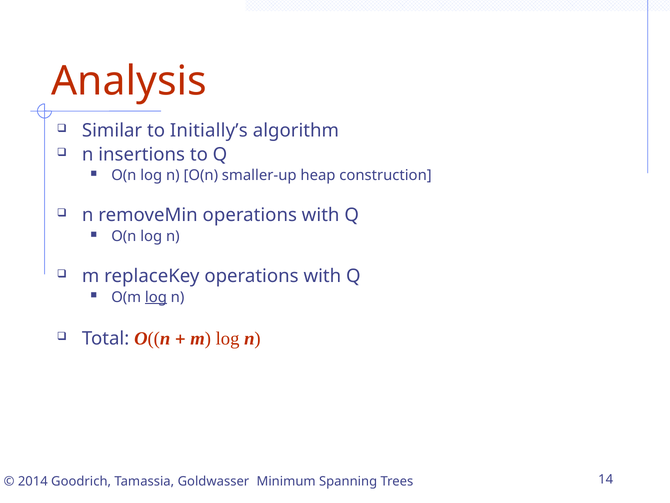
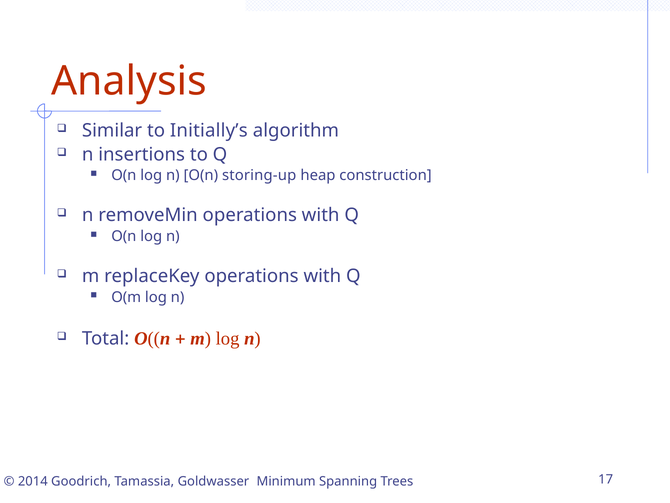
smaller-up: smaller-up -> storing-up (259, 175)
log underline: present -> none (156, 297)
14: 14 -> 17 (606, 479)
